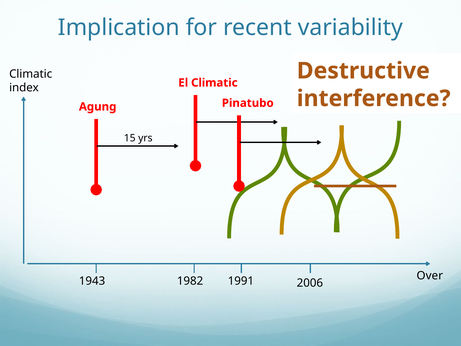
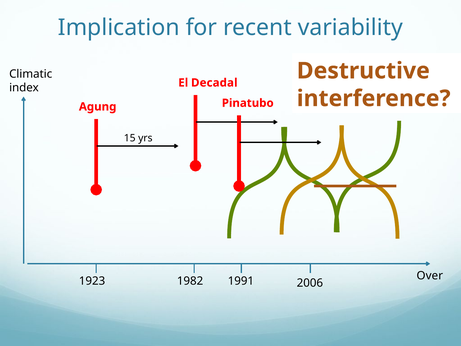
El Climatic: Climatic -> Decadal (214, 83)
1943: 1943 -> 1923 (92, 281)
